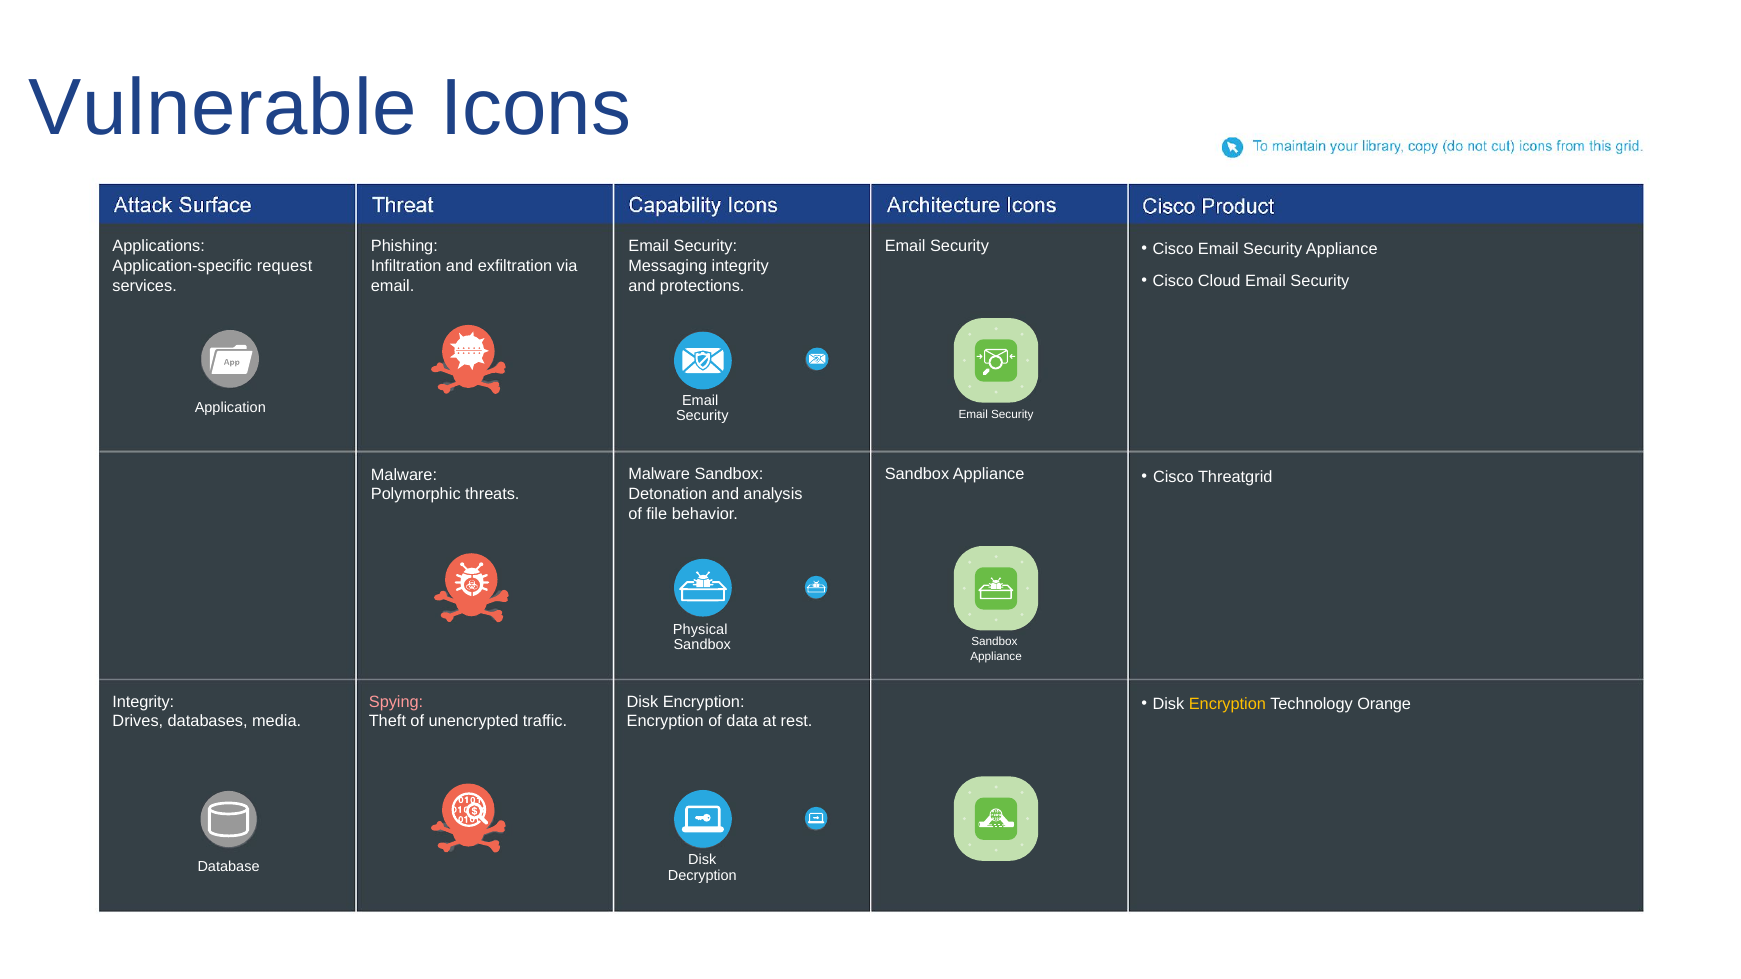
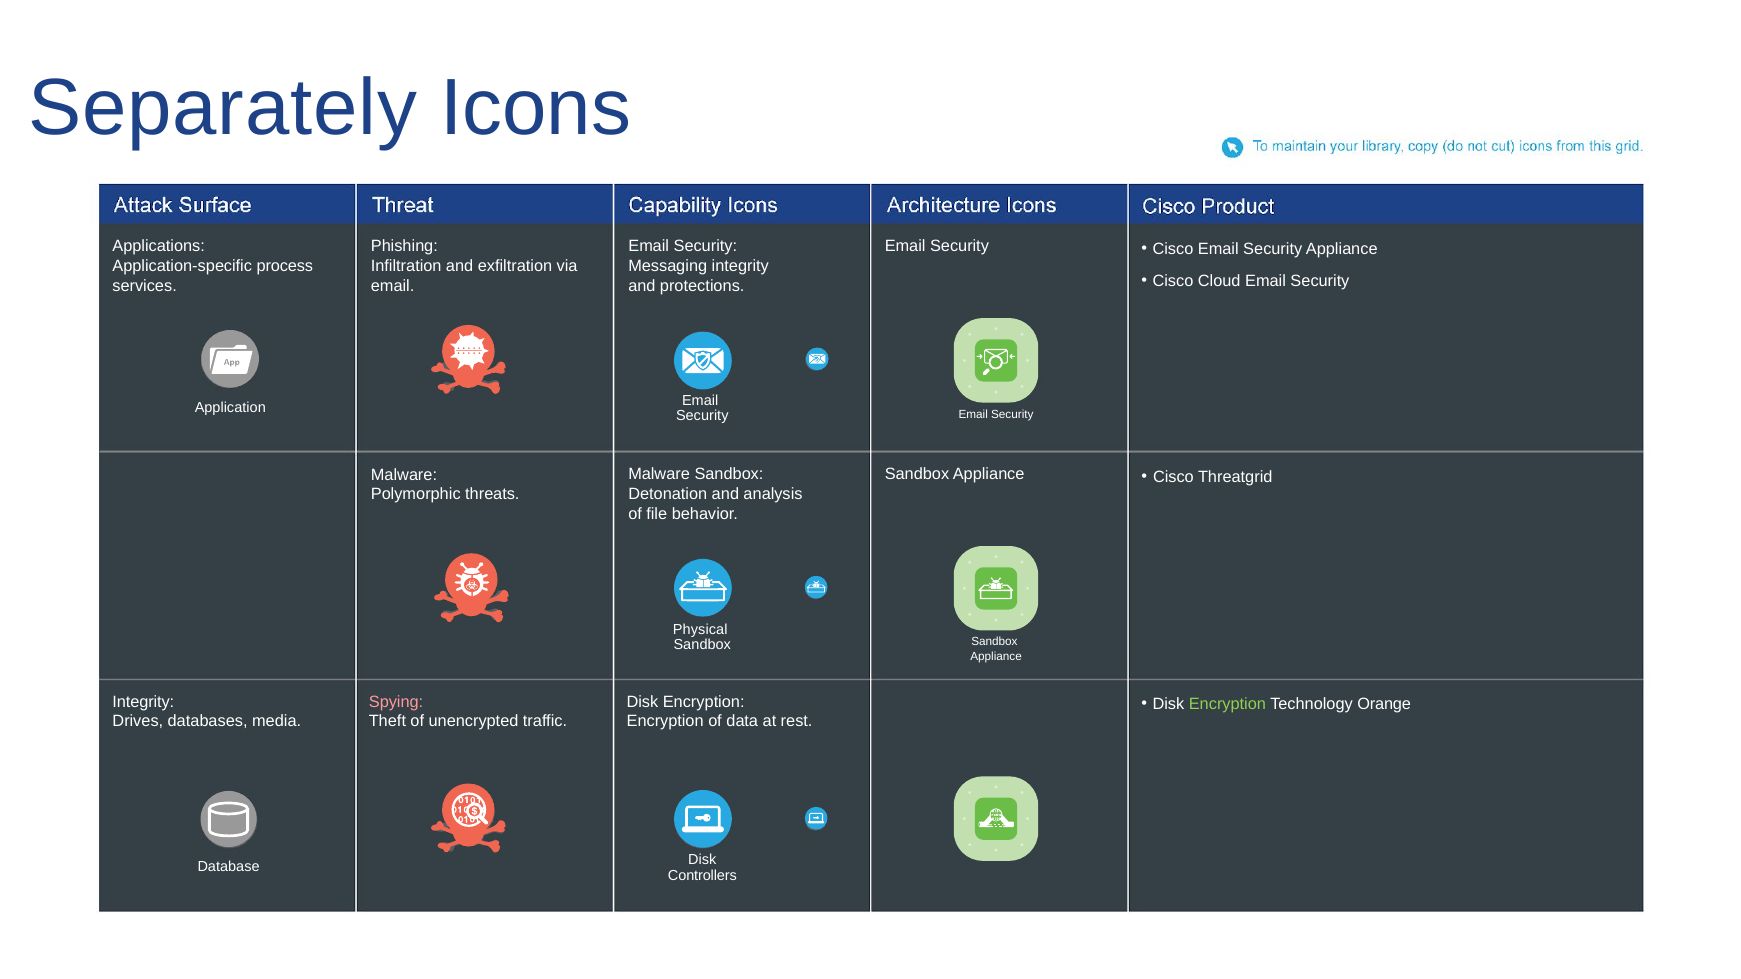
Vulnerable: Vulnerable -> Separately (223, 108)
request: request -> process (285, 266)
Encryption colour: yellow -> light green (1227, 704)
Decryption: Decryption -> Controllers (702, 876)
